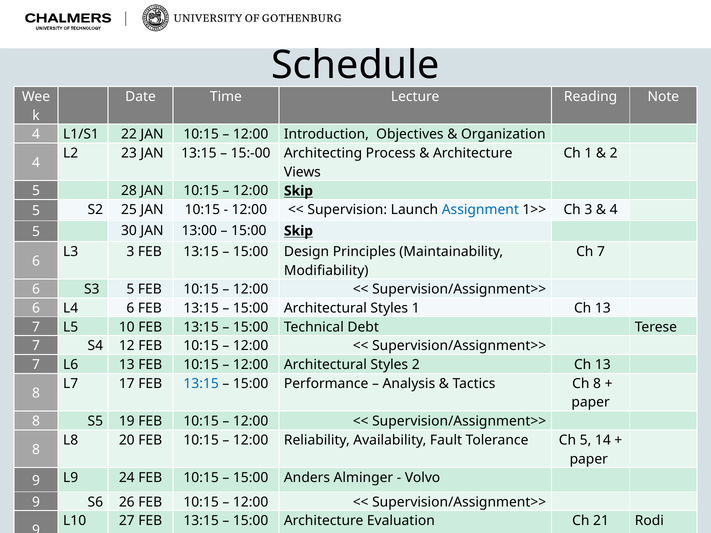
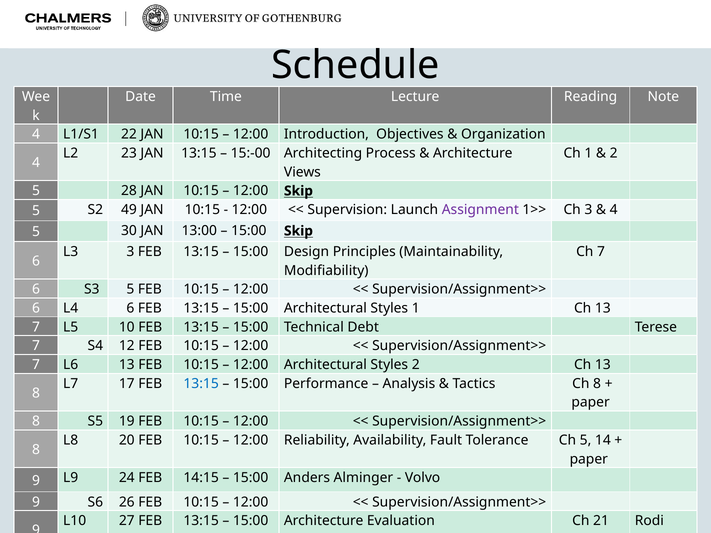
25: 25 -> 49 (129, 210)
Assignment colour: blue -> purple (480, 210)
24 FEB 10:15: 10:15 -> 14:15 (201, 478)
